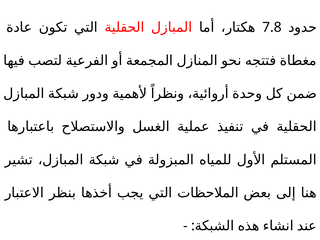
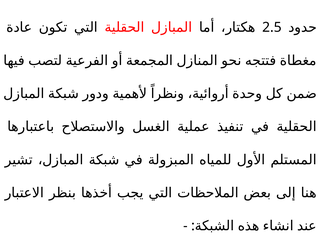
7.8: 7.8 -> 2.5 (272, 27)
